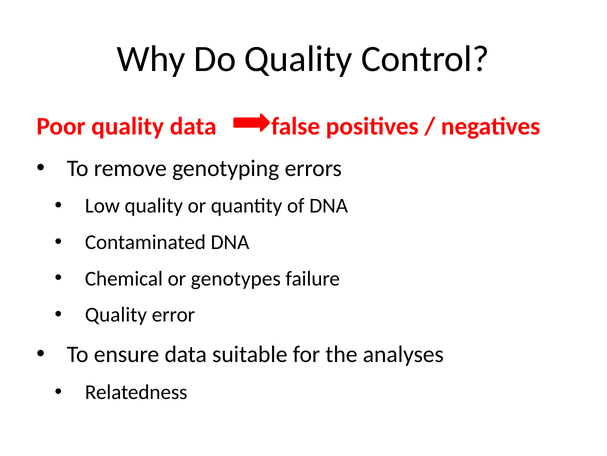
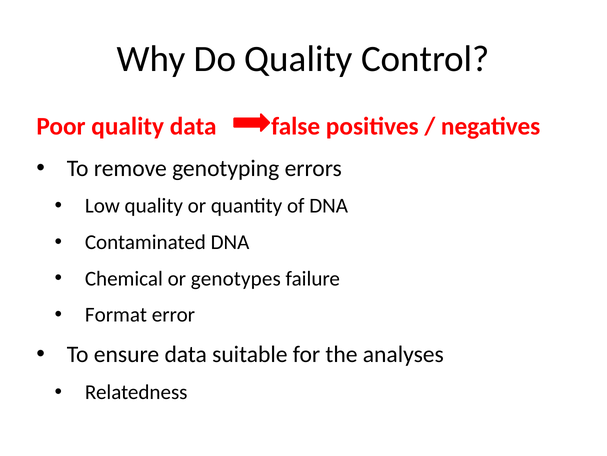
Quality: Quality -> Format (116, 314)
